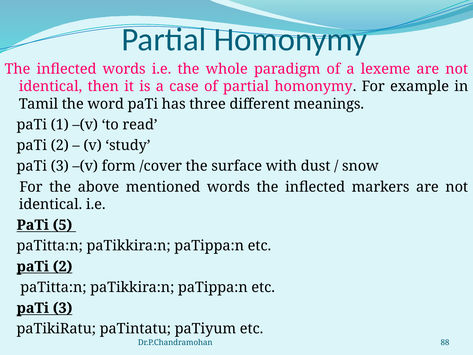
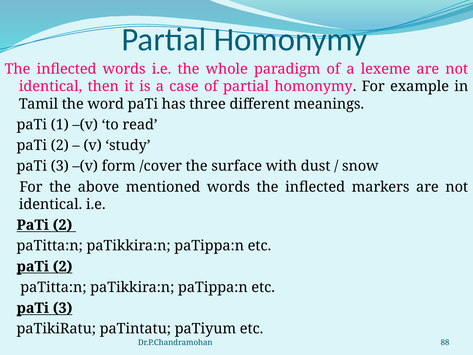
5: 5 -> 2 (62, 225)
